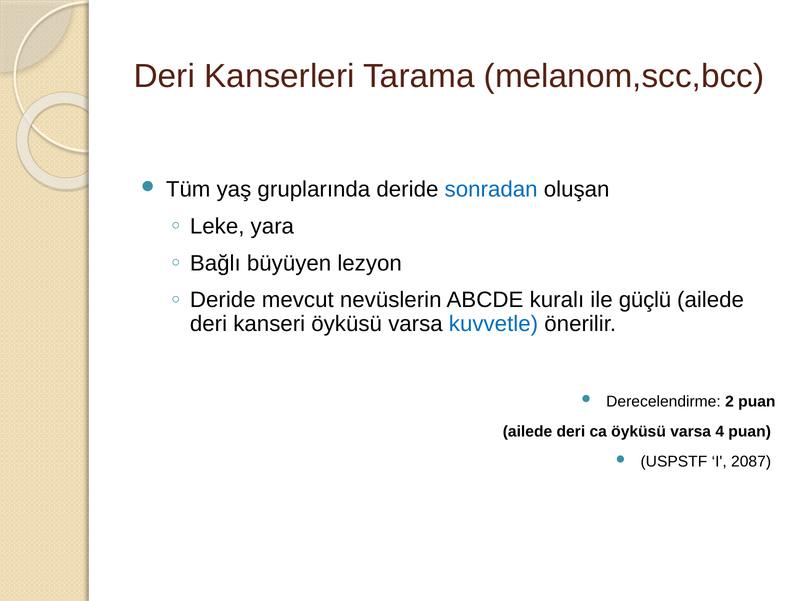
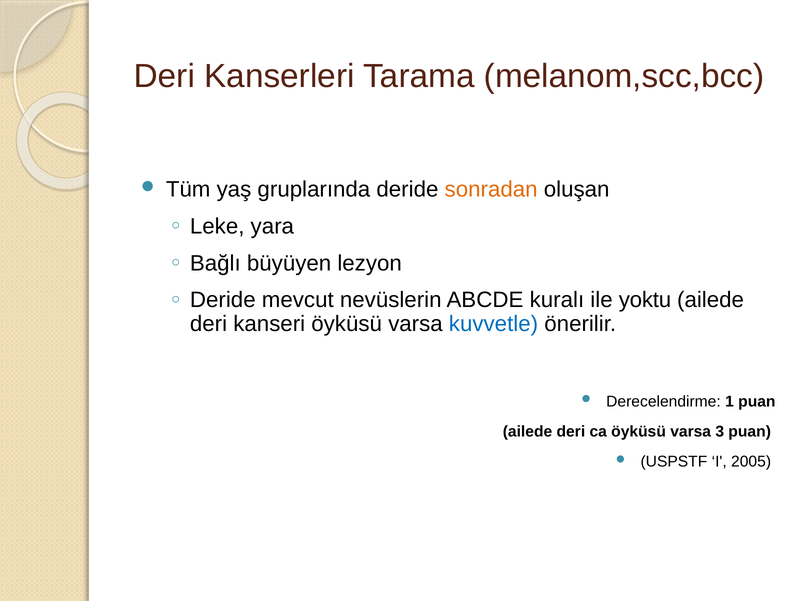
sonradan colour: blue -> orange (491, 190)
güçlü: güçlü -> yoktu (645, 300)
2: 2 -> 1 (730, 402)
4: 4 -> 3 (720, 432)
2087: 2087 -> 2005 (751, 462)
